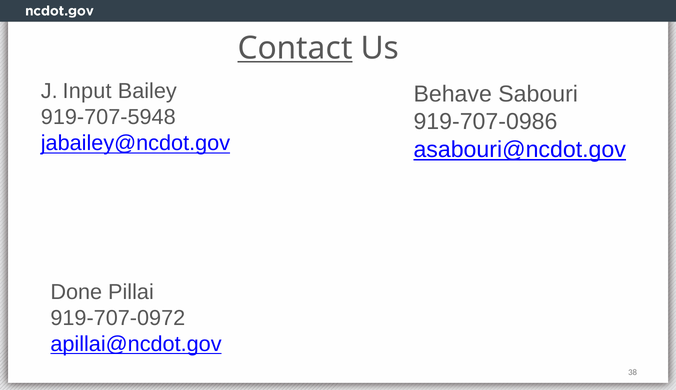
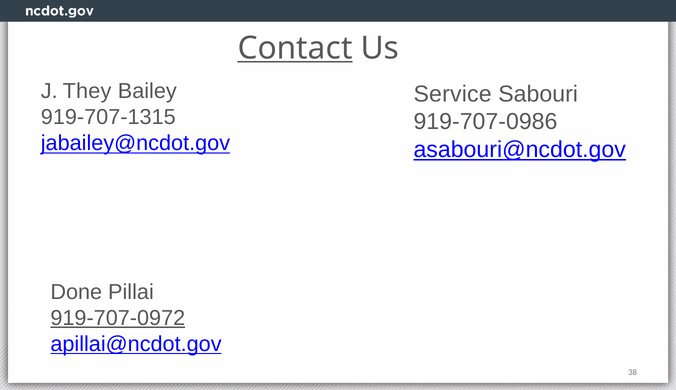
Input: Input -> They (87, 91)
Behave: Behave -> Service (453, 94)
919-707-5948: 919-707-5948 -> 919-707-1315 (108, 117)
919-707-0972 underline: none -> present (118, 318)
